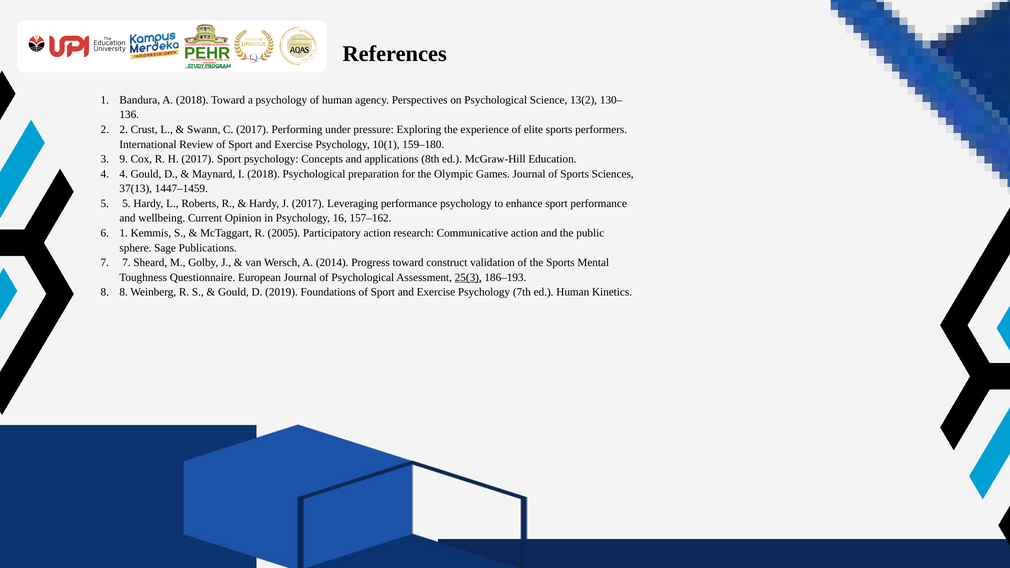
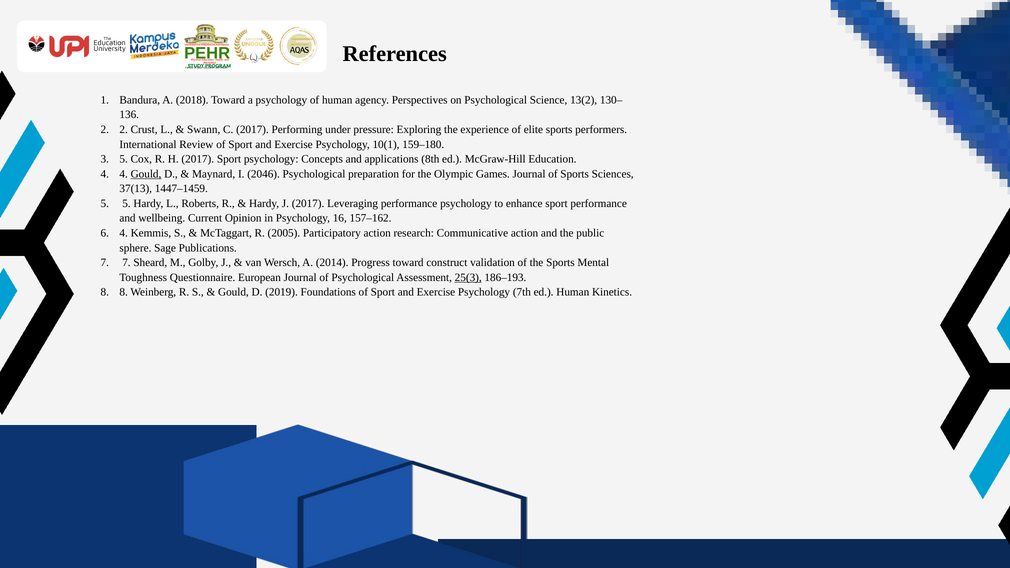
3 9: 9 -> 5 (124, 159)
Gould underline: none -> present (146, 174)
I 2018: 2018 -> 2046 (264, 174)
6 1: 1 -> 4 (124, 233)
